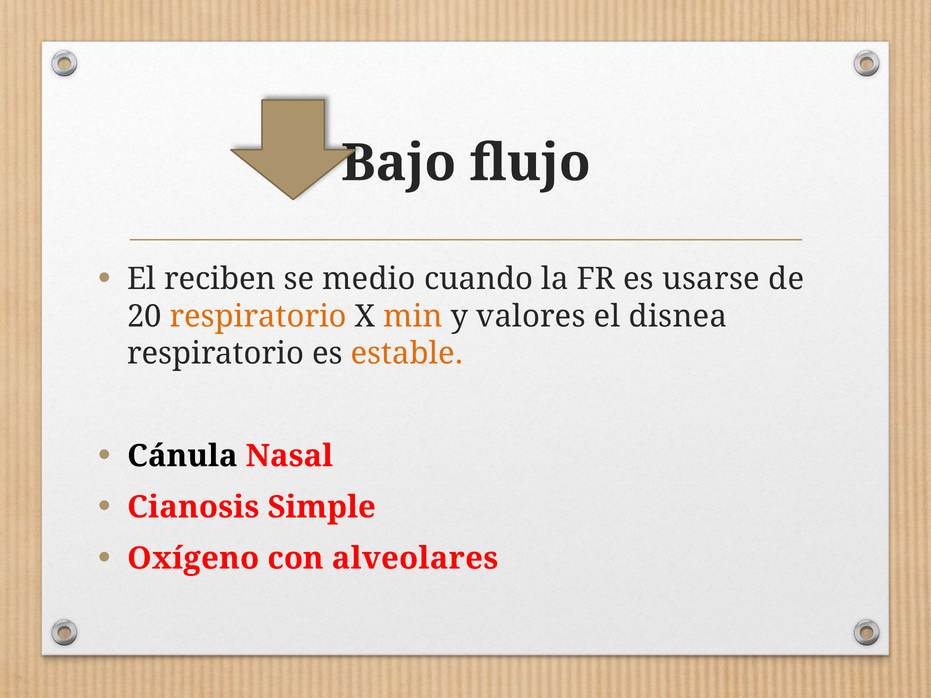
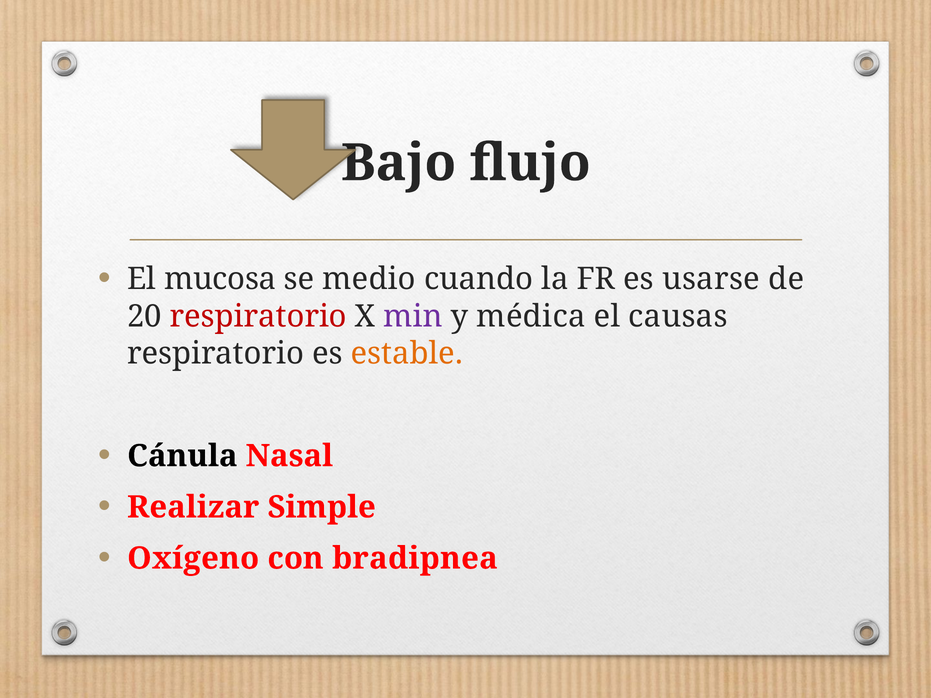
reciben: reciben -> mucosa (220, 279)
respiratorio colour: orange -> red (258, 317)
min colour: orange -> purple (413, 317)
valores: valores -> médica (531, 317)
disnea: disnea -> causas (678, 317)
Cianosis: Cianosis -> Realizar (193, 507)
alveolares: alveolares -> bradipnea (415, 559)
